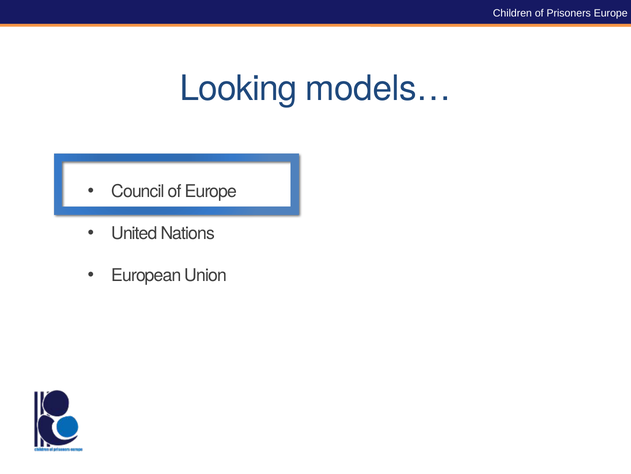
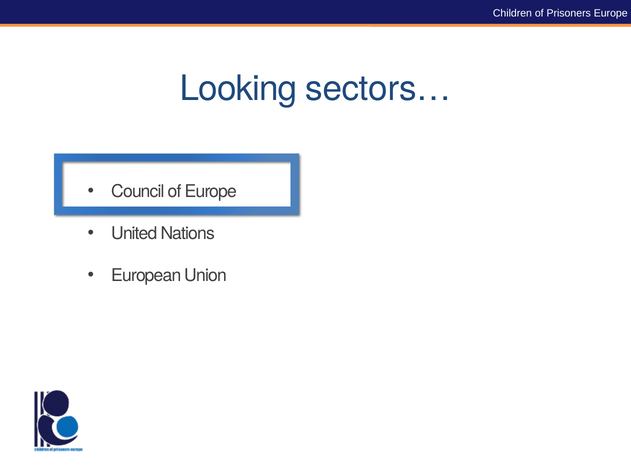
models…: models… -> sectors… (378, 89)
